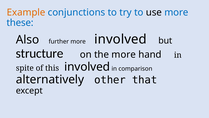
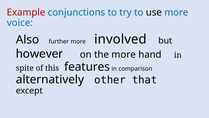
Example colour: orange -> red (26, 12)
these: these -> voice (20, 23)
structure: structure -> however (39, 53)
this involved: involved -> features (87, 67)
